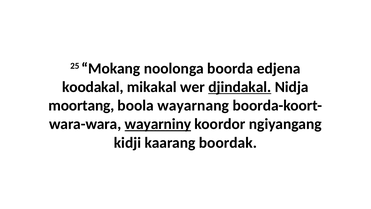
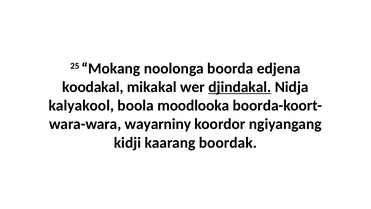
moortang: moortang -> kalyakool (81, 105)
wayarnang: wayarnang -> moodlooka (193, 105)
wayarniny underline: present -> none (158, 124)
